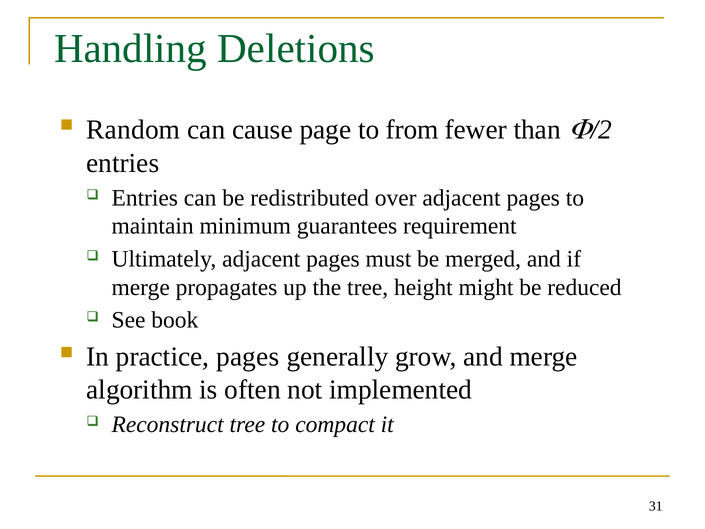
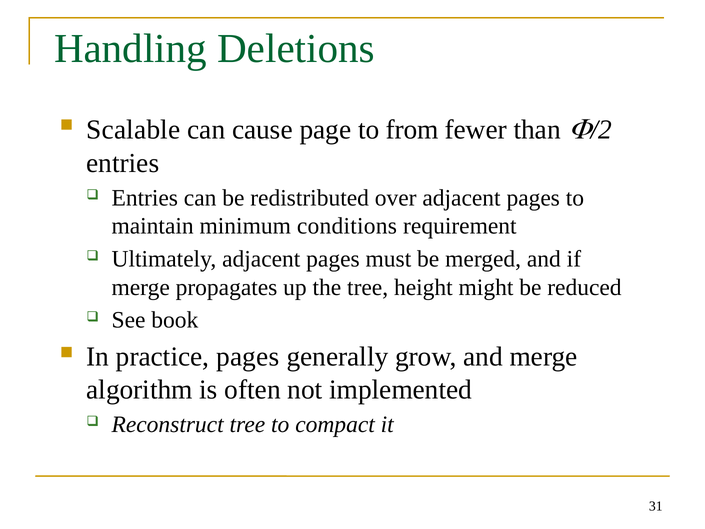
Random: Random -> Scalable (133, 130)
guarantees: guarantees -> conditions (347, 226)
